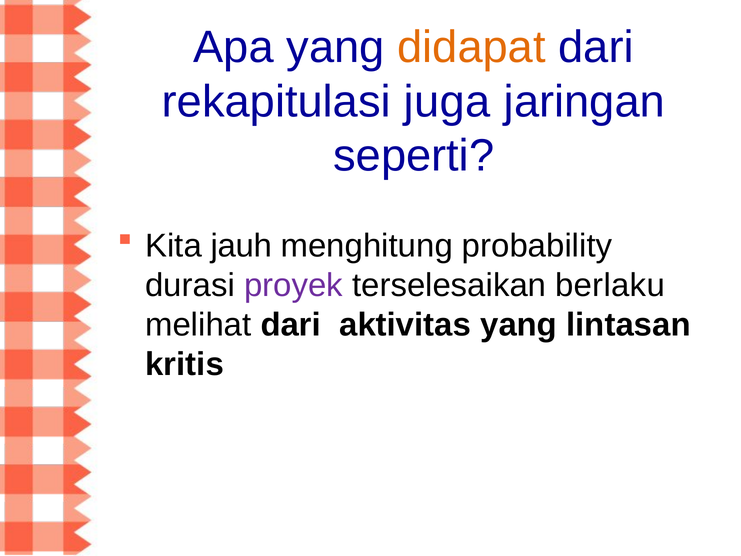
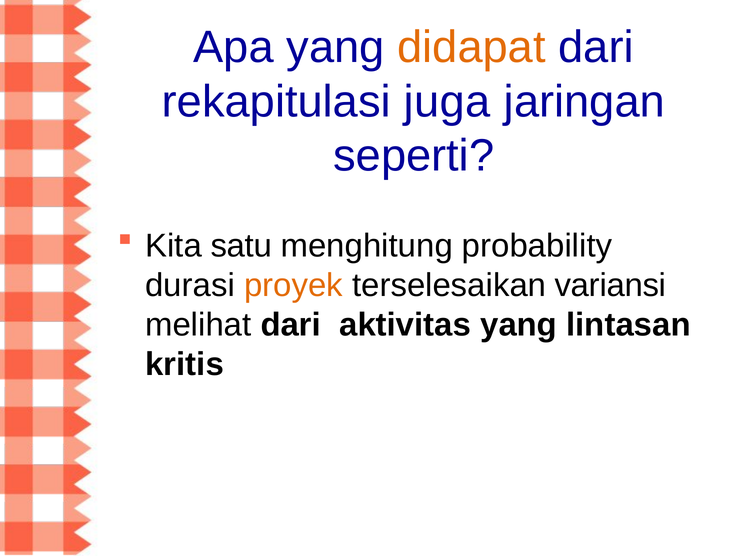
jauh: jauh -> satu (241, 246)
proyek colour: purple -> orange (293, 285)
berlaku: berlaku -> variansi (610, 285)
